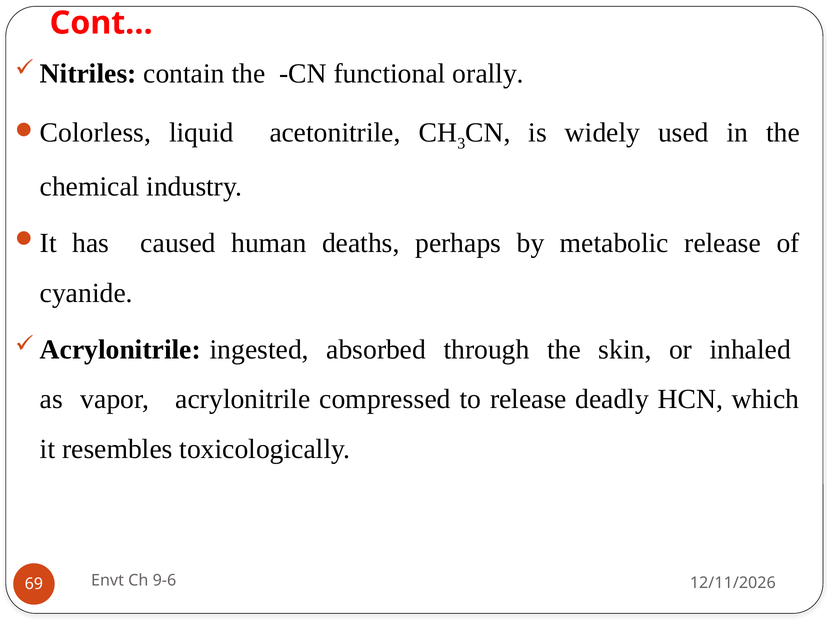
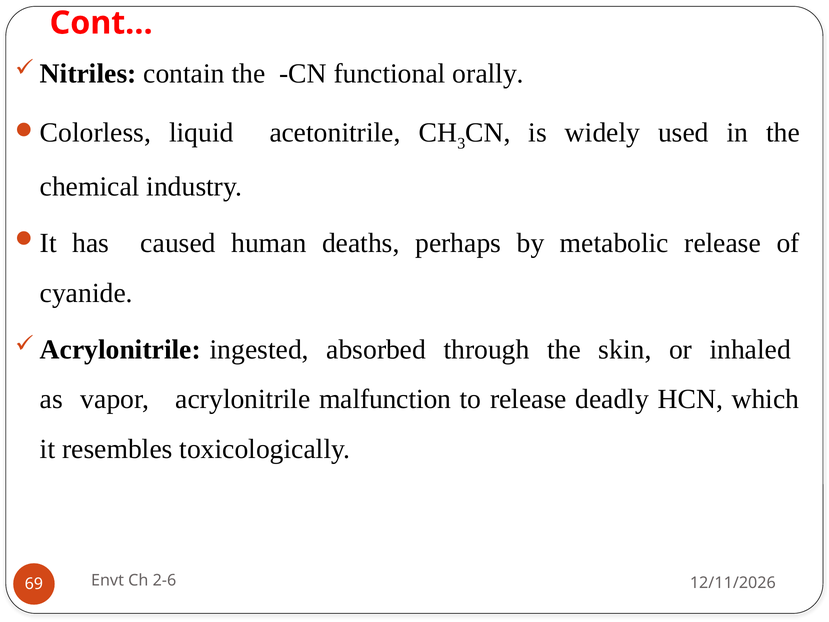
compressed: compressed -> malfunction (385, 399)
9-6: 9-6 -> 2-6 (164, 580)
